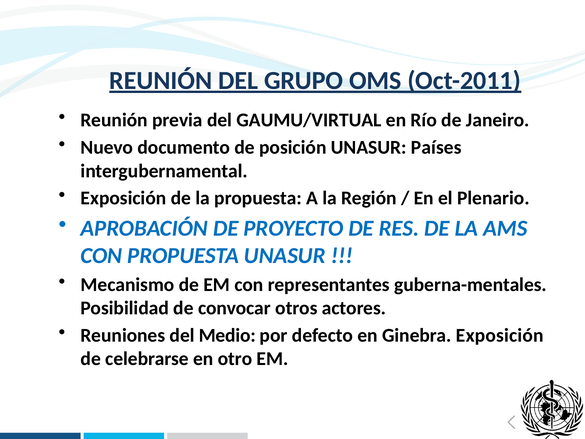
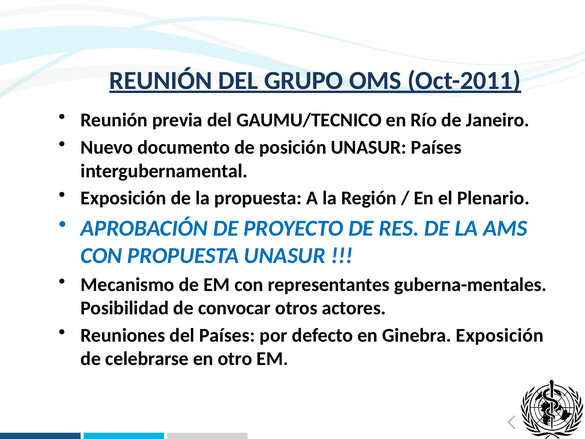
GAUMU/VIRTUAL: GAUMU/VIRTUAL -> GAUMU/TECNICO (309, 120)
del Medio: Medio -> Países (227, 335)
